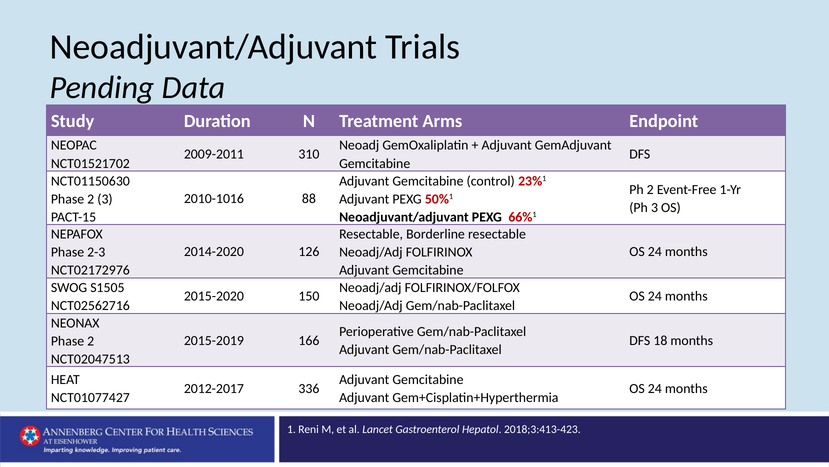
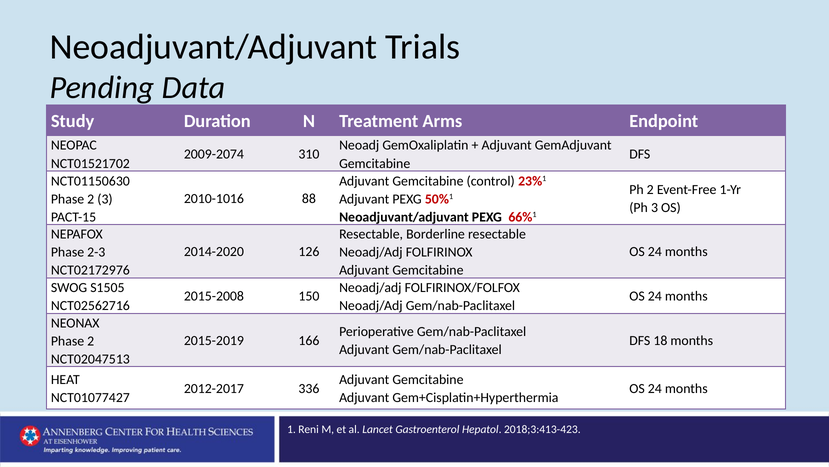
2009-2011: 2009-2011 -> 2009-2074 (214, 154)
2015-2020: 2015-2020 -> 2015-2008 (214, 296)
